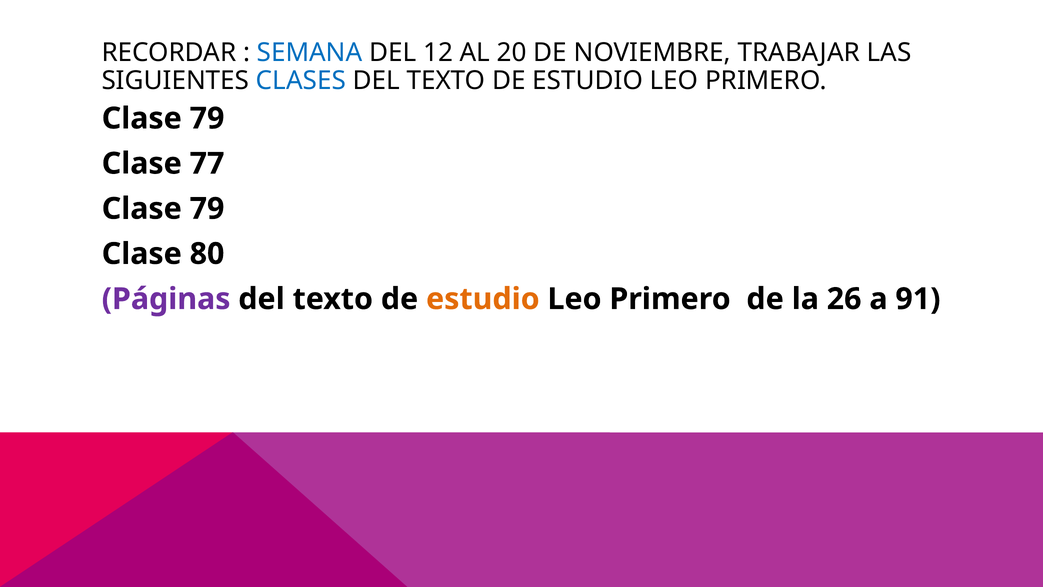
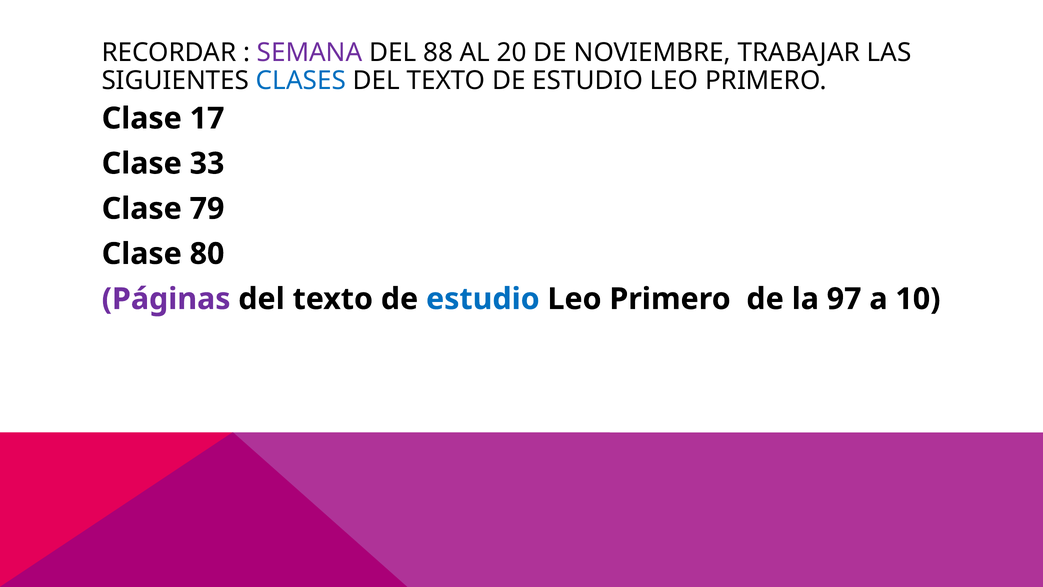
SEMANA colour: blue -> purple (310, 53)
12: 12 -> 88 (438, 53)
79: 79 -> 17 (207, 118)
77: 77 -> 33 (207, 163)
estudio colour: orange -> blue (483, 299)
26: 26 -> 97 (844, 299)
91: 91 -> 10 (918, 299)
